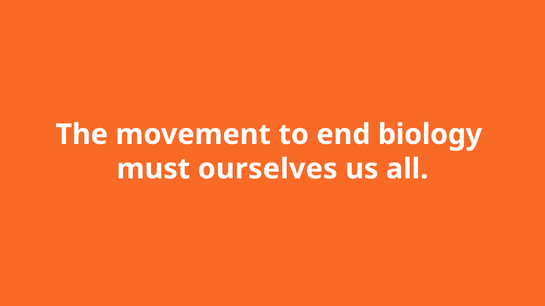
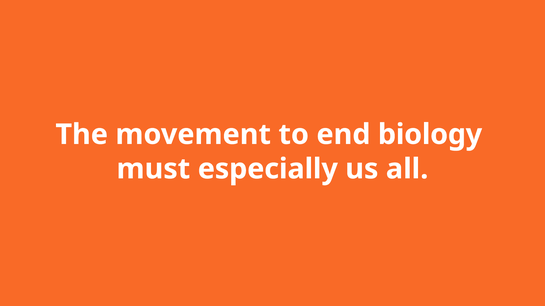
ourselves: ourselves -> especially (268, 169)
